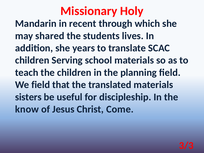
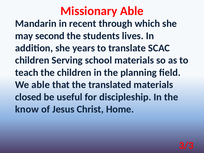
Missionary Holy: Holy -> Able (132, 11)
shared: shared -> second (50, 36)
We field: field -> able (41, 85)
sisters: sisters -> closed (28, 97)
Come: Come -> Home (120, 109)
